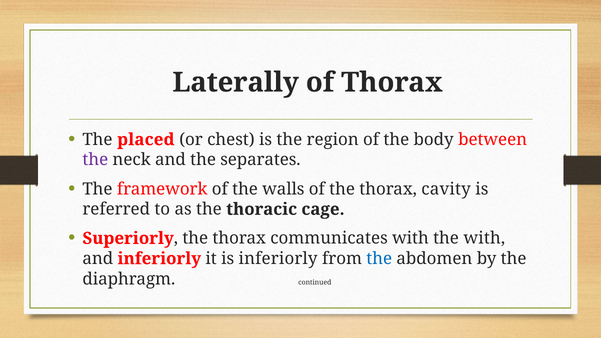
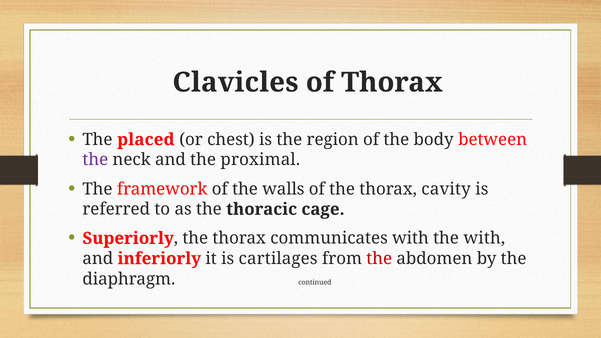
Laterally: Laterally -> Clavicles (235, 82)
separates: separates -> proximal (260, 160)
is inferiorly: inferiorly -> cartilages (278, 259)
the colour: blue -> red (379, 259)
